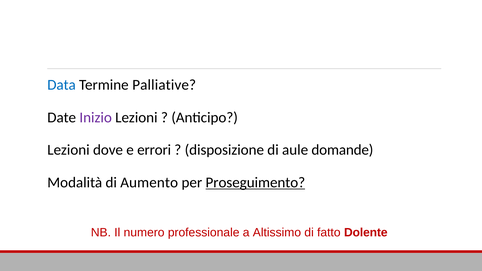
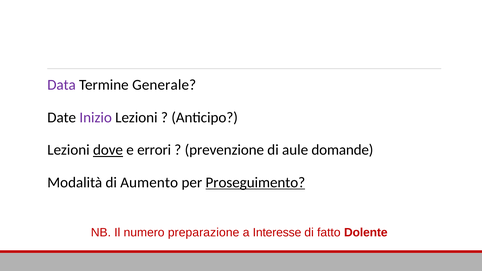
Data colour: blue -> purple (62, 85)
Palliative: Palliative -> Generale (164, 85)
dove underline: none -> present (108, 150)
disposizione: disposizione -> prevenzione (224, 150)
professionale: professionale -> preparazione (204, 233)
Altissimo: Altissimo -> Interesse (277, 233)
